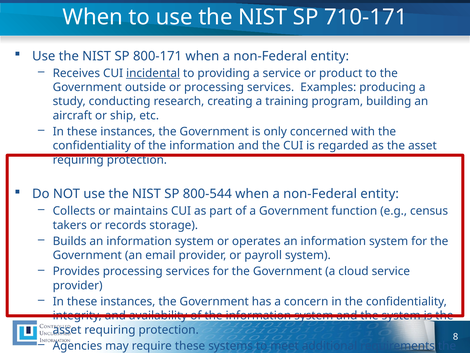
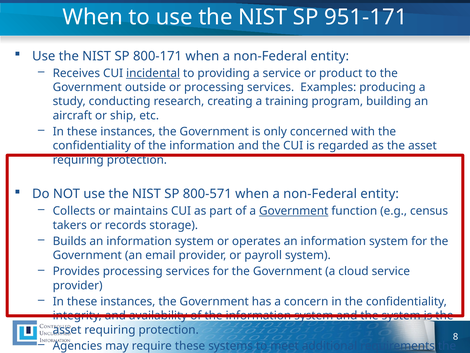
710-171: 710-171 -> 951-171 (366, 17)
800-544: 800-544 -> 800-571 (207, 194)
Government underline: none -> present (294, 211)
